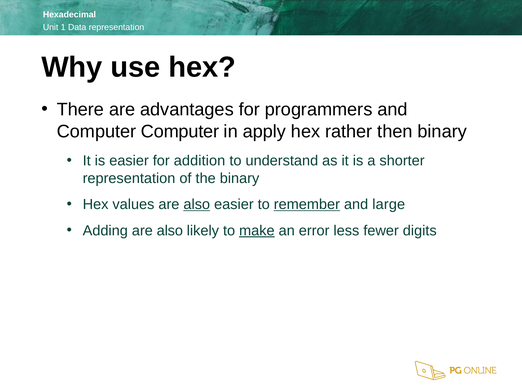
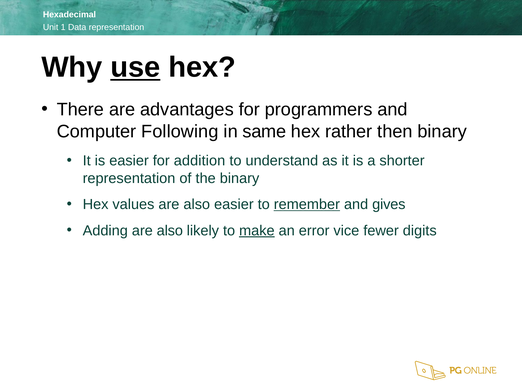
use underline: none -> present (135, 67)
Computer Computer: Computer -> Following (180, 131)
apply: apply -> same (264, 131)
also underline: present -> none (197, 204)
large: large -> gives (389, 204)
less: less -> vice (346, 230)
